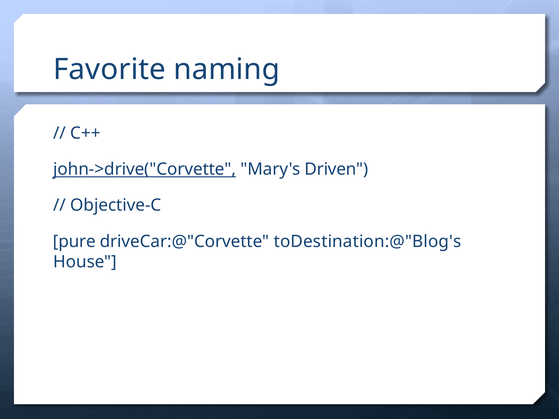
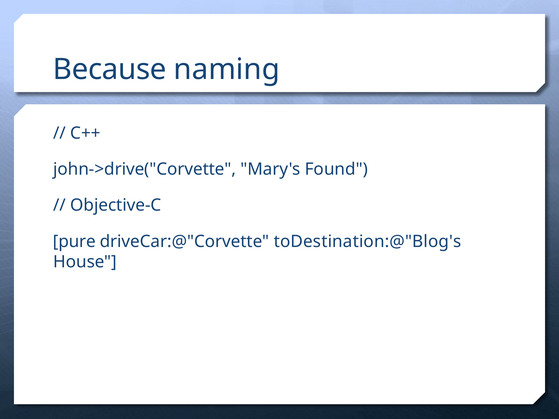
Favorite: Favorite -> Because (110, 70)
john->drive("Corvette underline: present -> none (145, 169)
Driven: Driven -> Found (336, 169)
